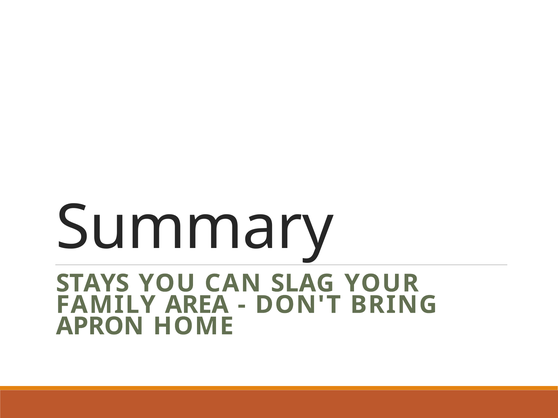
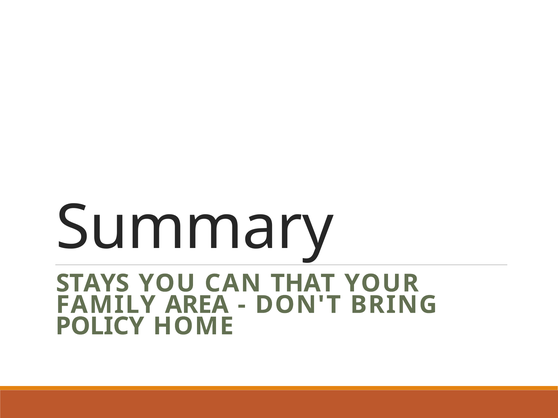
SLAG: SLAG -> THAT (303, 284)
APRON: APRON -> POLICY (100, 327)
